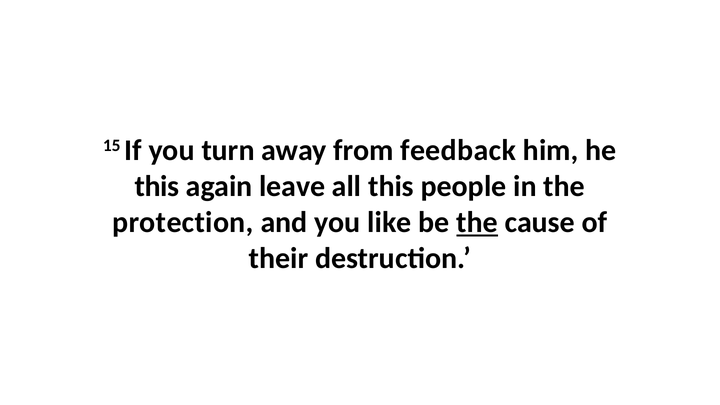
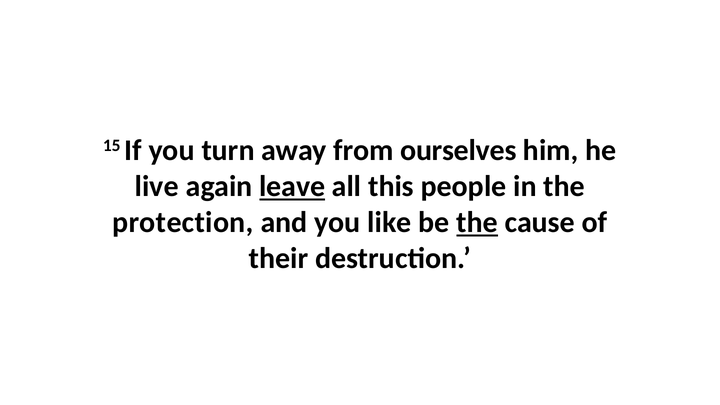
feedback: feedback -> ourselves (458, 151)
this: this -> live (157, 187)
leave underline: none -> present (292, 187)
